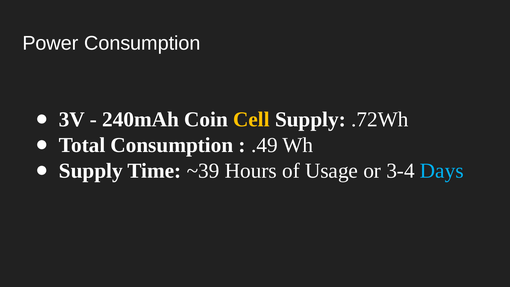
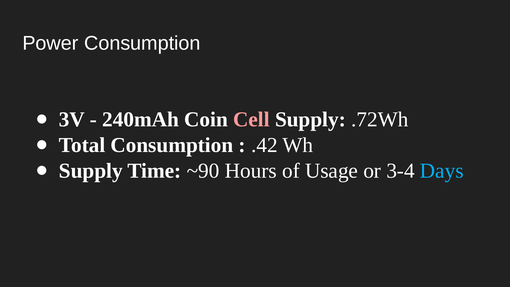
Cell colour: yellow -> pink (251, 120)
.49: .49 -> .42 (264, 145)
~39: ~39 -> ~90 (203, 171)
